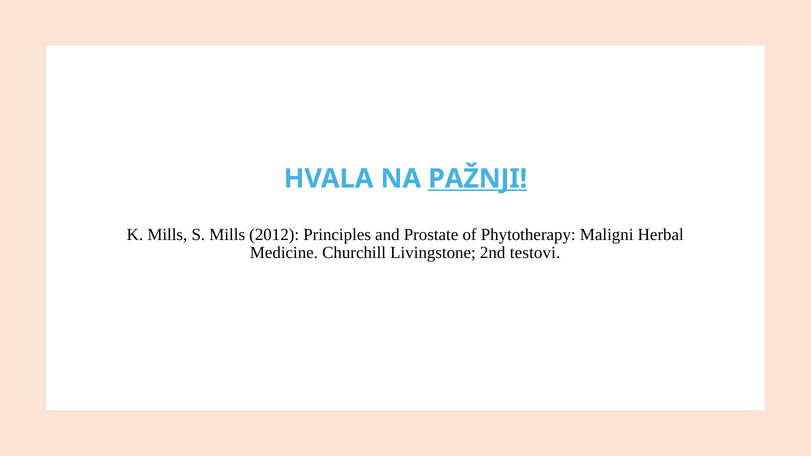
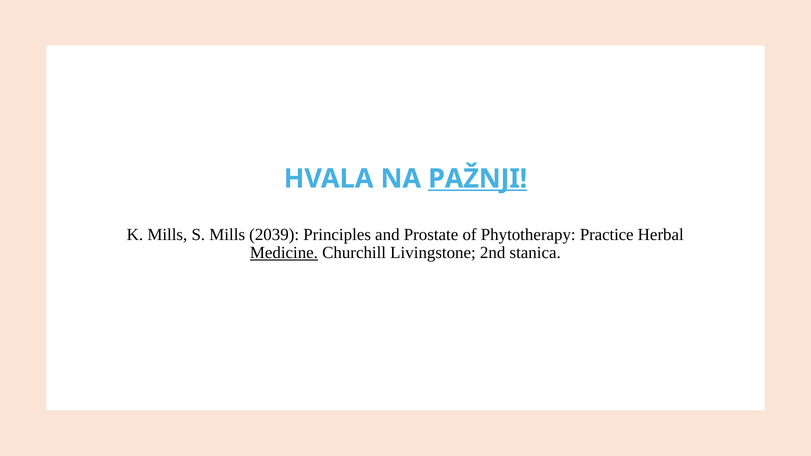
2012: 2012 -> 2039 (274, 235)
Maligni: Maligni -> Practice (607, 235)
Medicine underline: none -> present (284, 253)
testovi: testovi -> stanica (535, 253)
